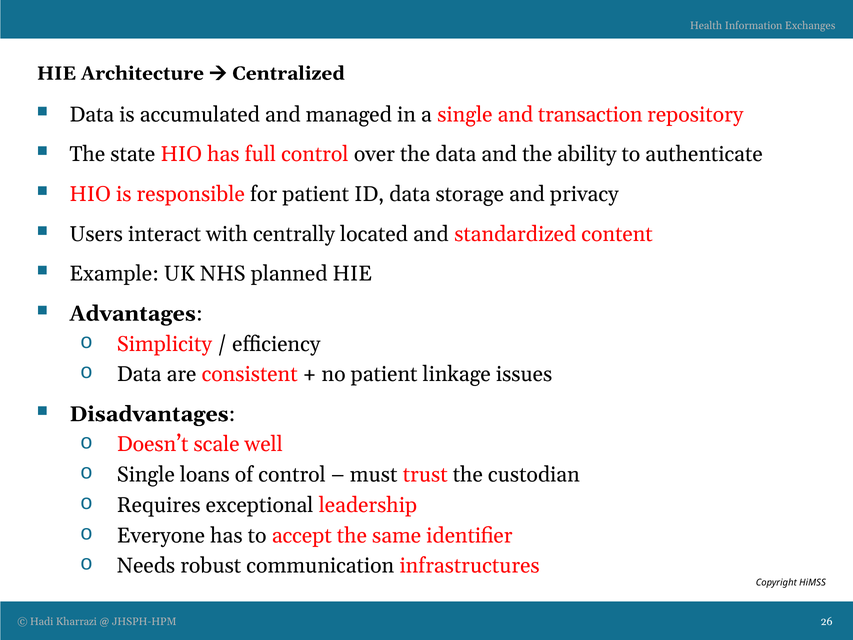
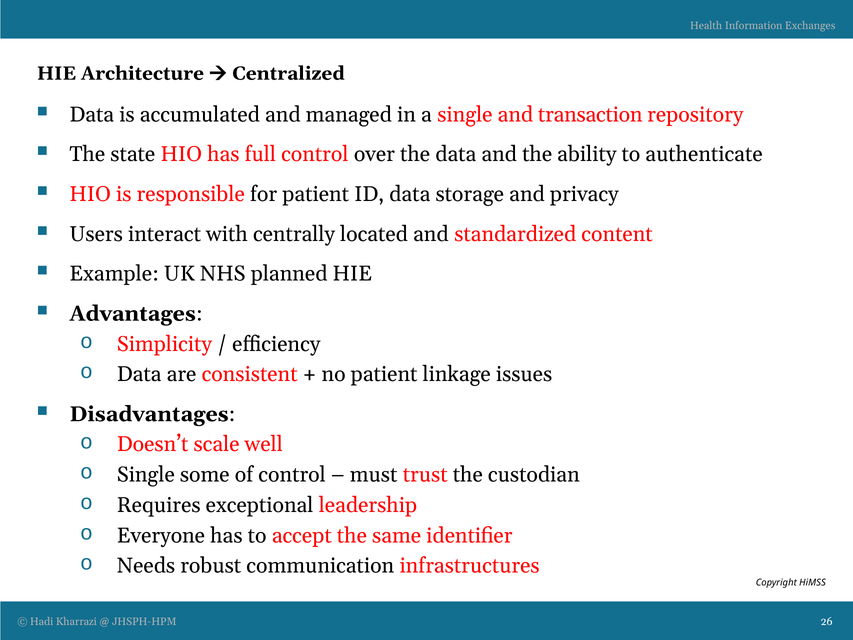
loans: loans -> some (205, 475)
